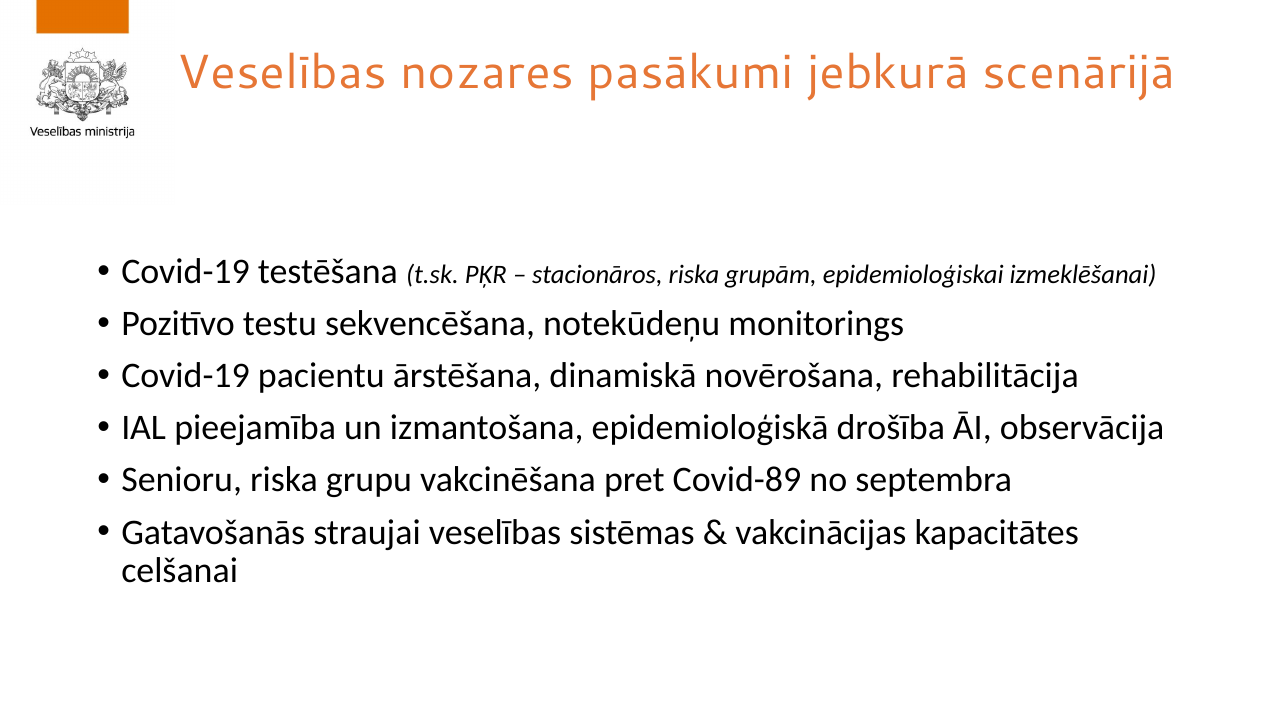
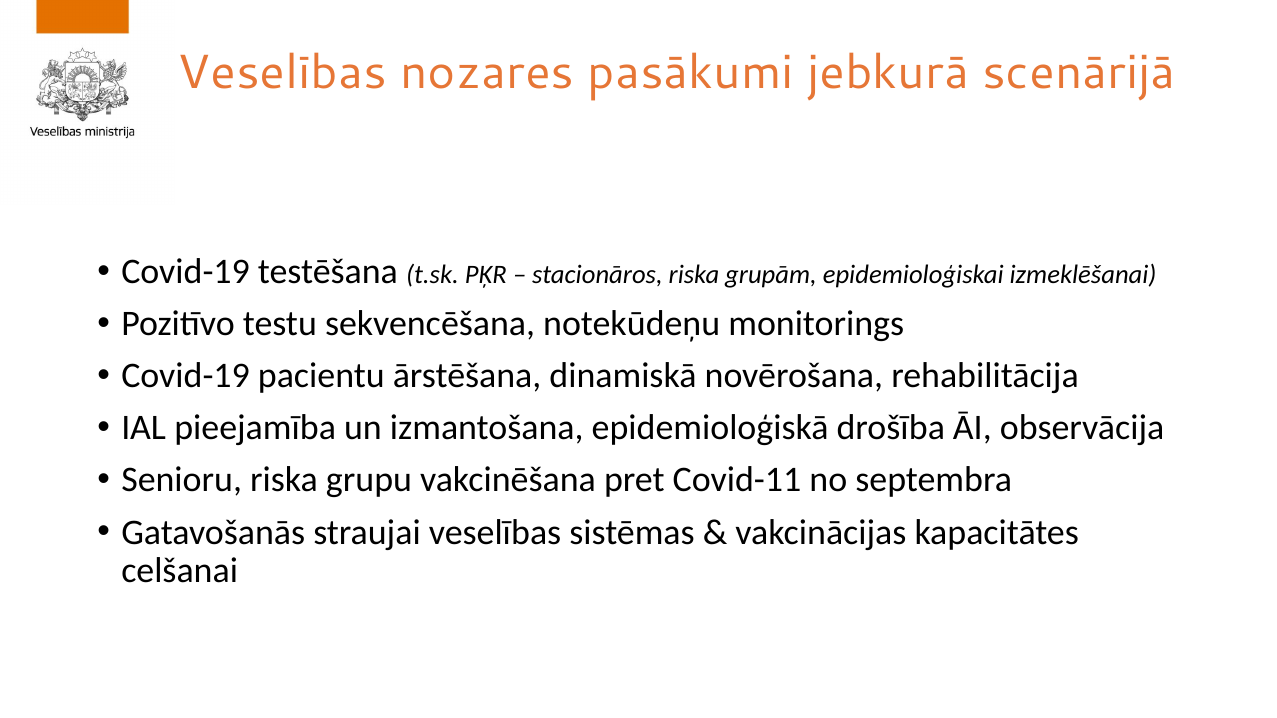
Covid-89: Covid-89 -> Covid-11 (737, 480)
